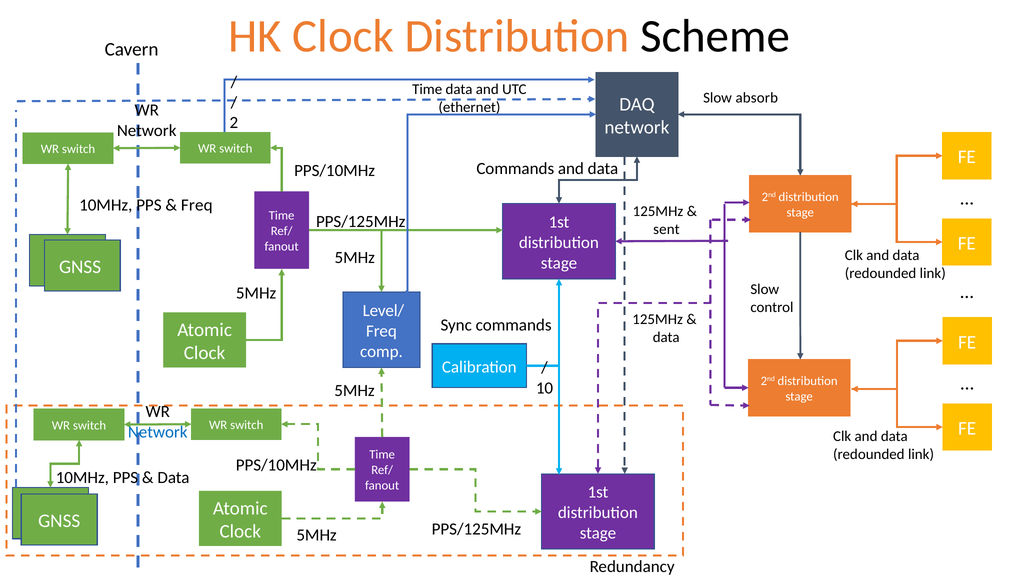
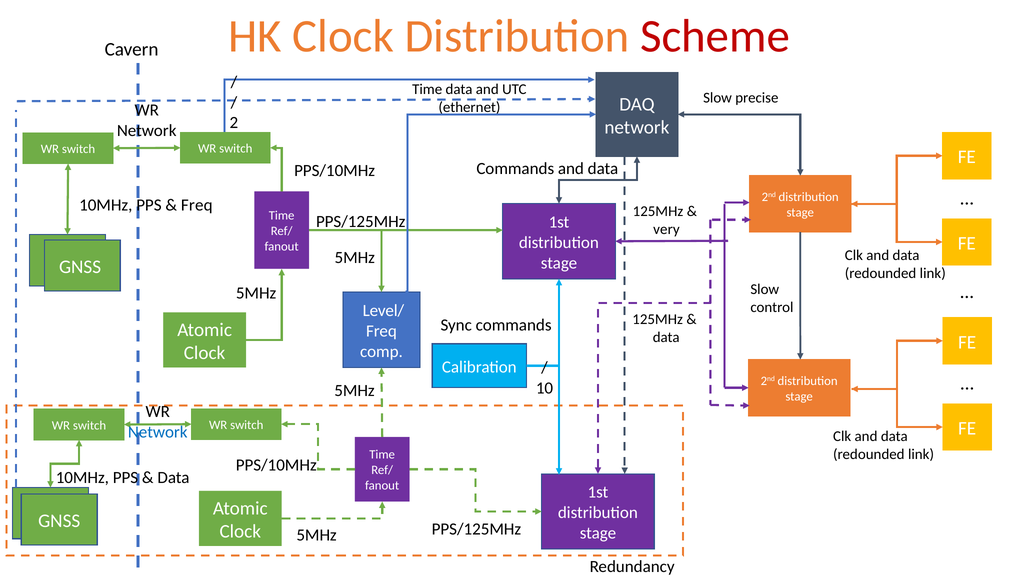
Scheme colour: black -> red (715, 36)
absorb: absorb -> precise (757, 98)
sent: sent -> very (666, 229)
